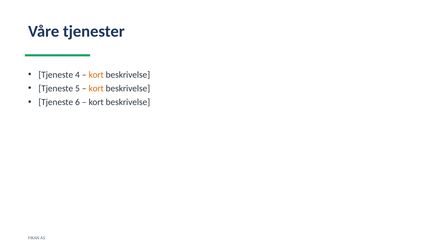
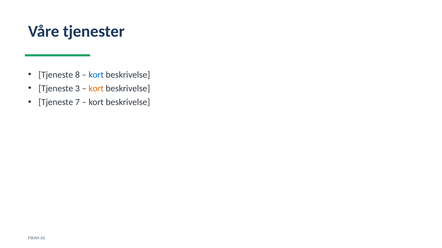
4: 4 -> 8 (77, 75)
kort colour: orange -> blue (96, 75)
5: 5 -> 3 (77, 89)
6: 6 -> 7 (77, 103)
